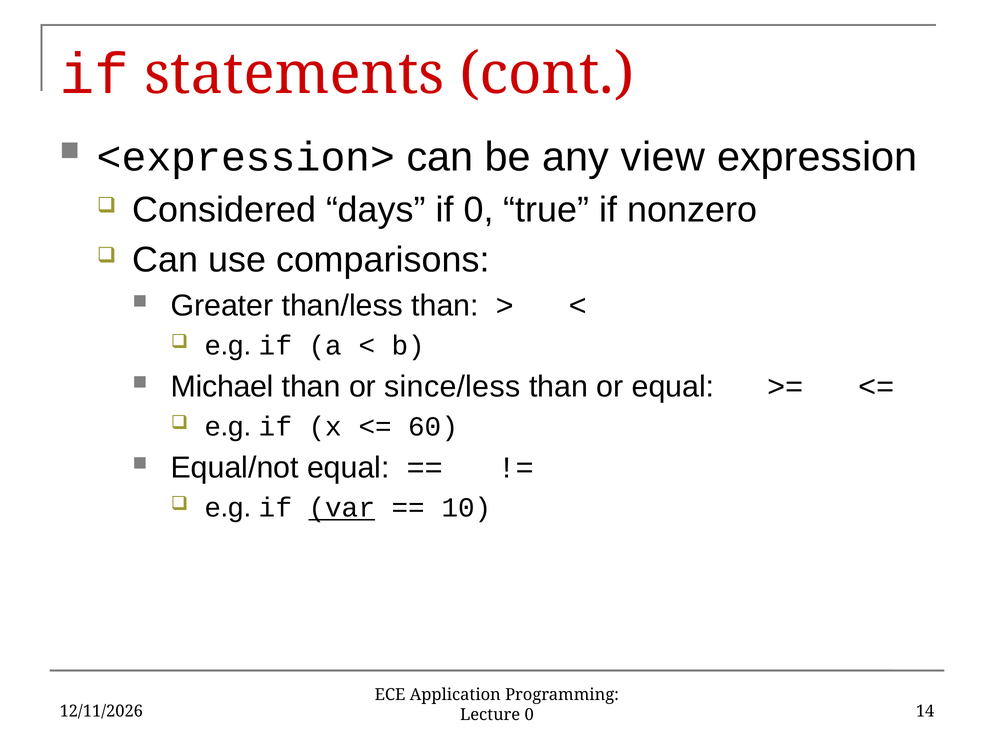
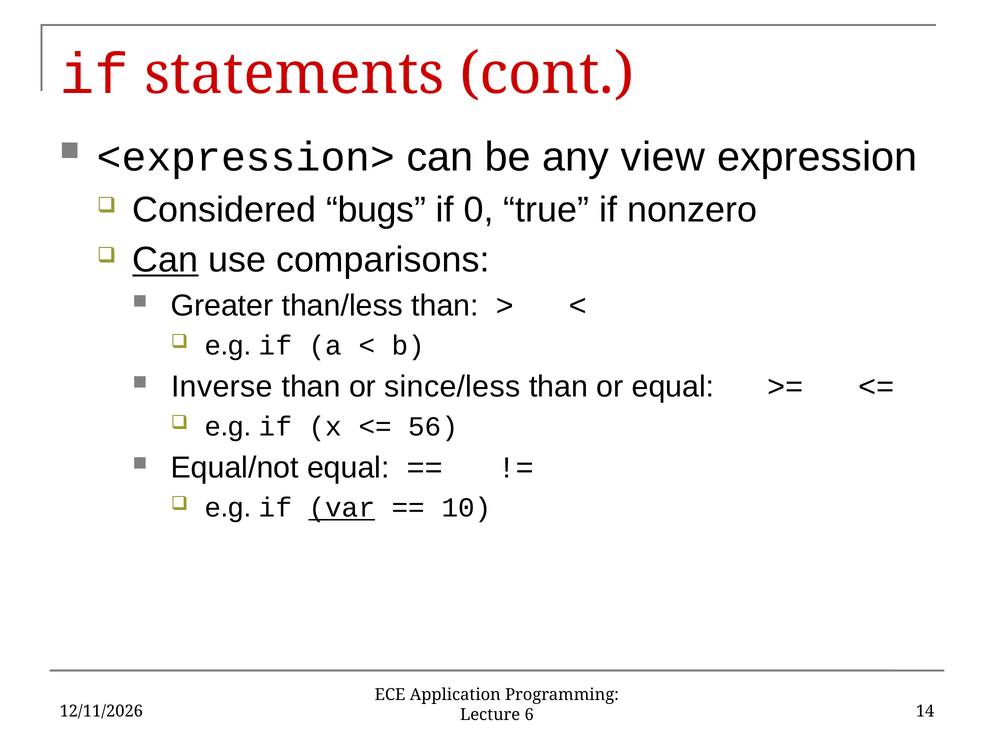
days: days -> bugs (376, 210)
Can underline: none -> present (165, 260)
Michael: Michael -> Inverse (222, 387)
60: 60 -> 56 (433, 427)
Lecture 0: 0 -> 6 (529, 715)
